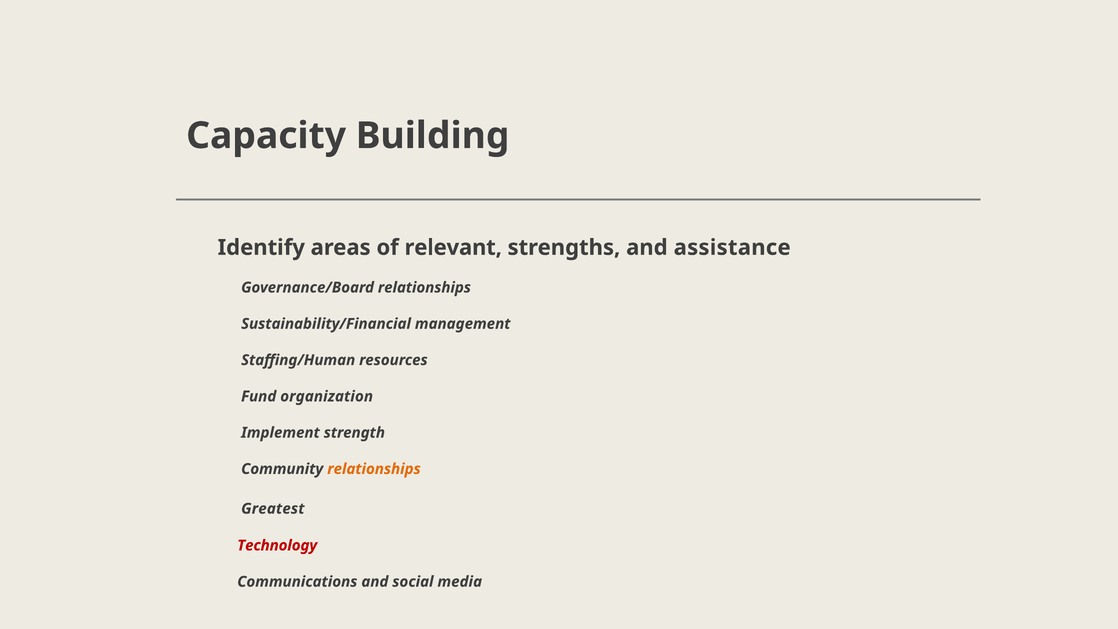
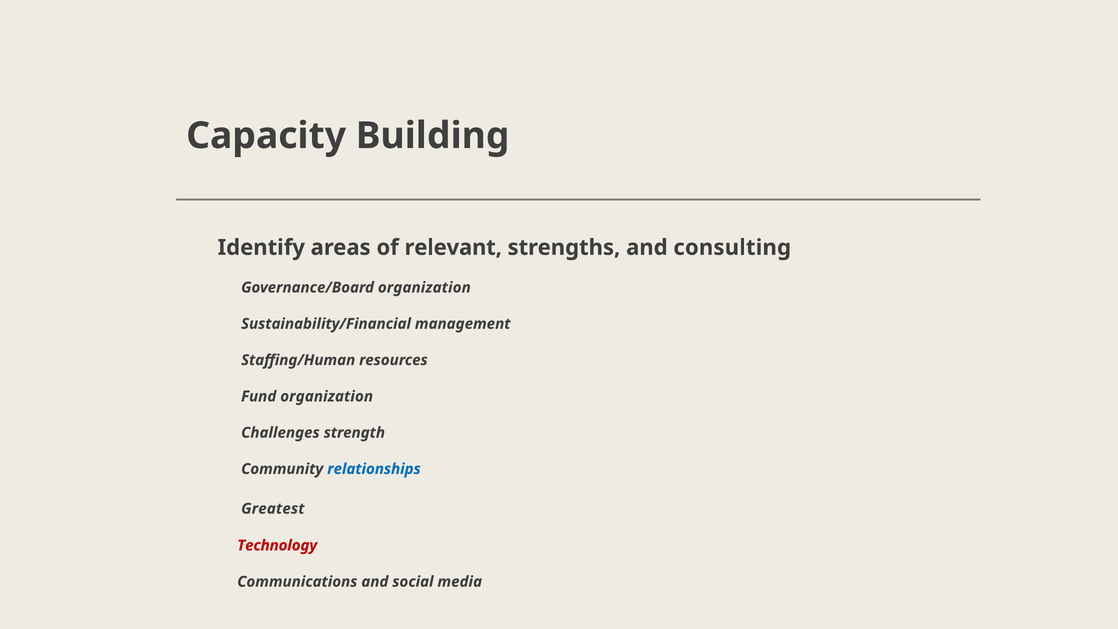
assistance: assistance -> consulting (732, 248)
Governance/Board relationships: relationships -> organization (424, 287)
Implement: Implement -> Challenges (280, 433)
relationships colour: orange -> blue (374, 469)
